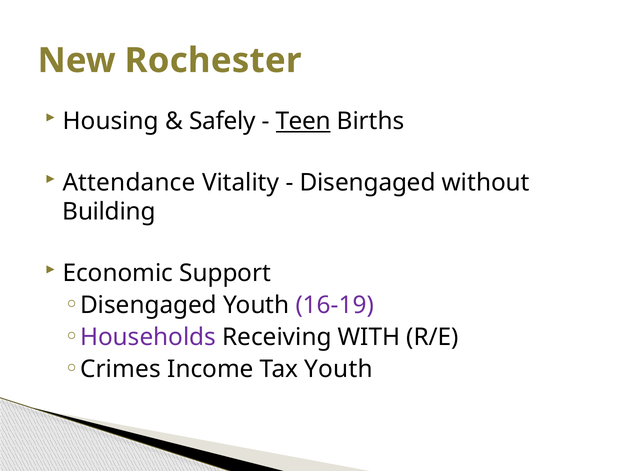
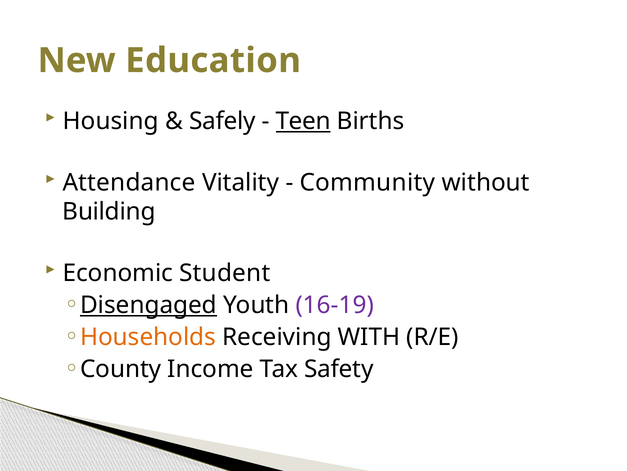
Rochester: Rochester -> Education (213, 60)
Disengaged: Disengaged -> Community (367, 182)
Support: Support -> Student (225, 273)
Disengaged underline: none -> present (149, 305)
Households colour: purple -> orange (148, 337)
Crimes: Crimes -> County (121, 369)
Tax Youth: Youth -> Safety (339, 369)
